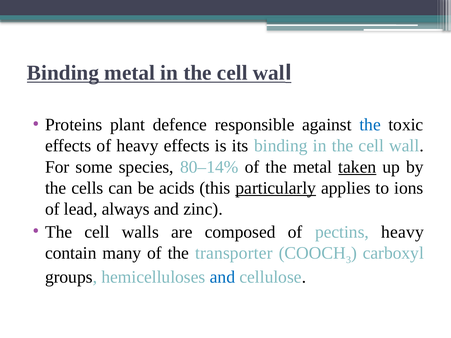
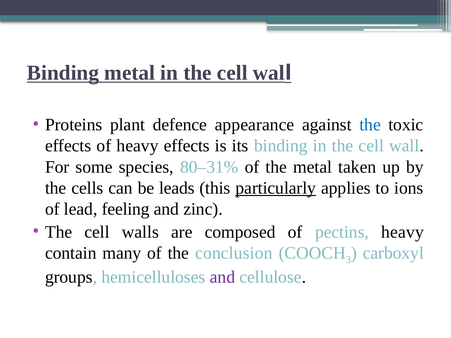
responsible: responsible -> appearance (255, 125)
80–14%: 80–14% -> 80–31% (209, 167)
taken underline: present -> none (357, 167)
acids: acids -> leads (177, 188)
always: always -> feeling (126, 209)
transporter: transporter -> conclusion (234, 253)
and colour: blue -> purple (223, 277)
